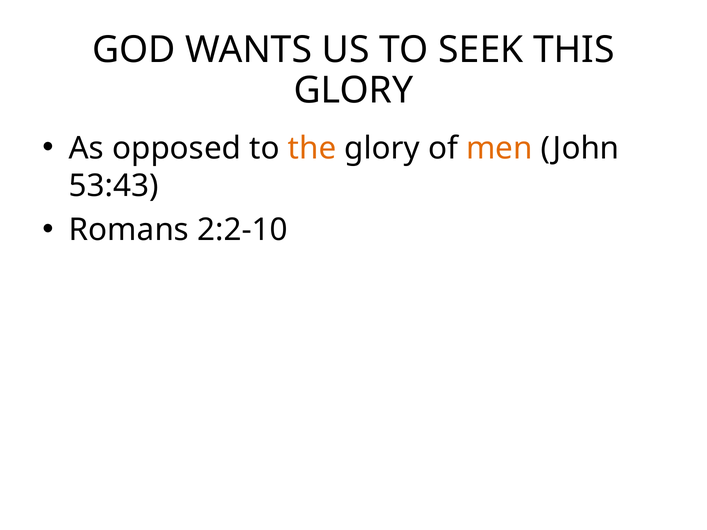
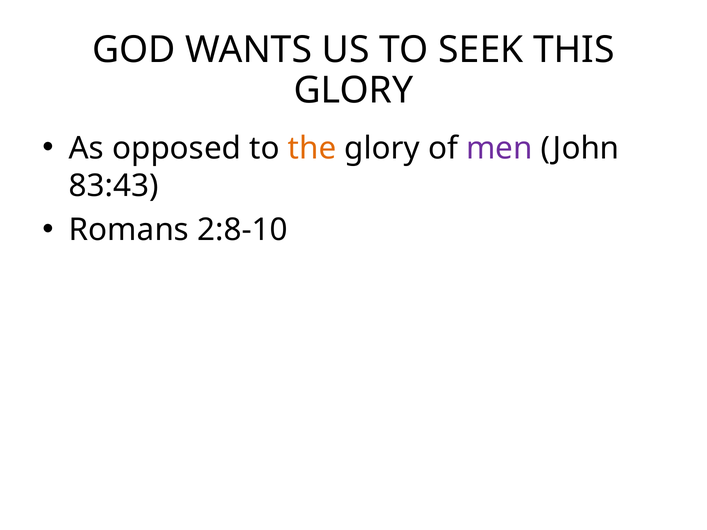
men colour: orange -> purple (499, 148)
53:43: 53:43 -> 83:43 (114, 186)
2:2-10: 2:2-10 -> 2:8-10 (242, 230)
